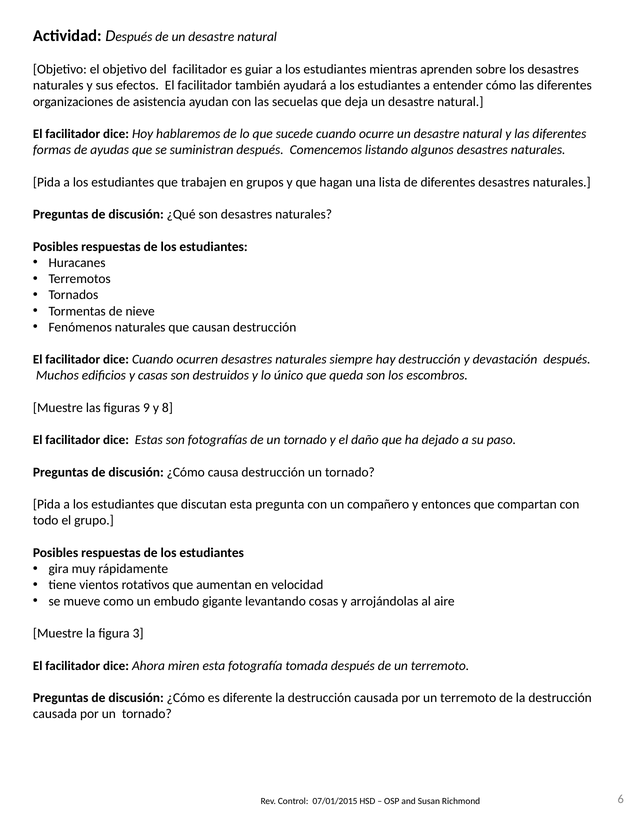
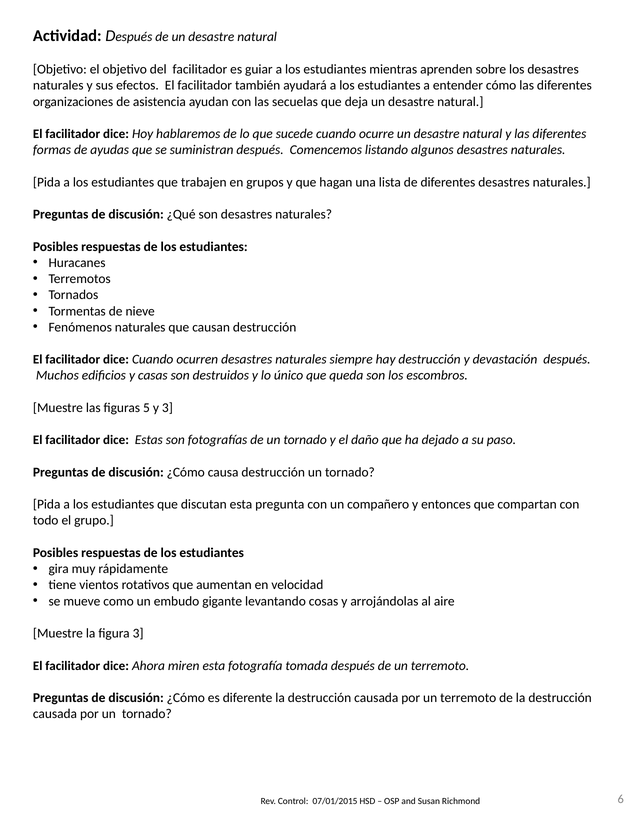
9: 9 -> 5 (147, 408)
y 8: 8 -> 3 (167, 408)
